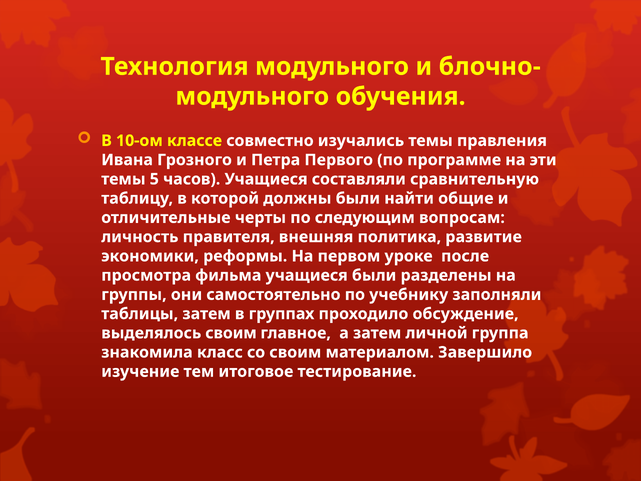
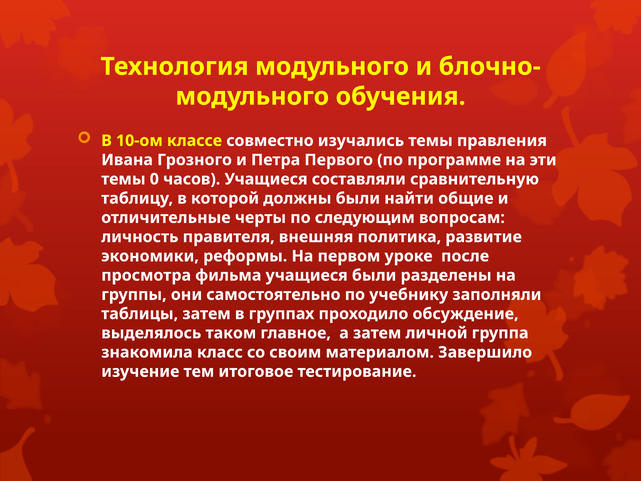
5: 5 -> 0 (154, 179)
выделялось своим: своим -> таком (231, 333)
